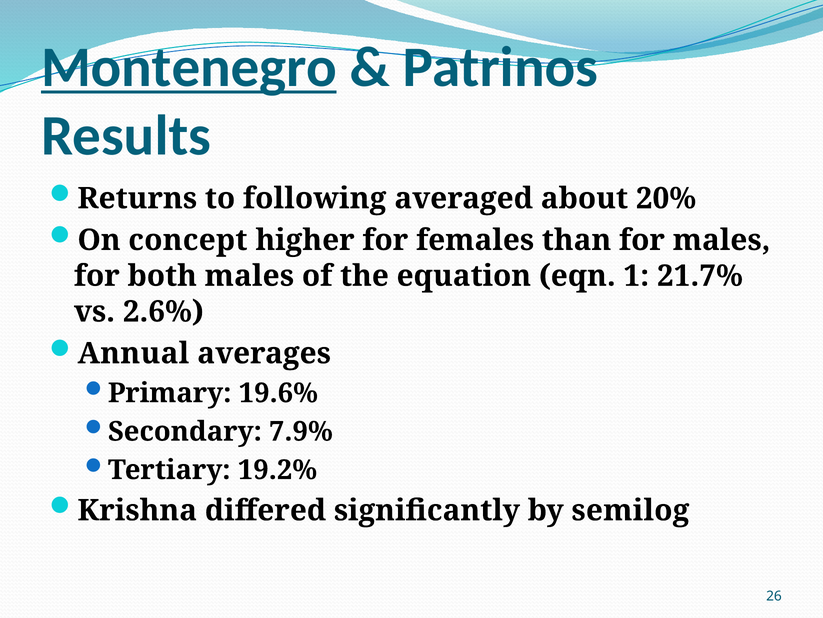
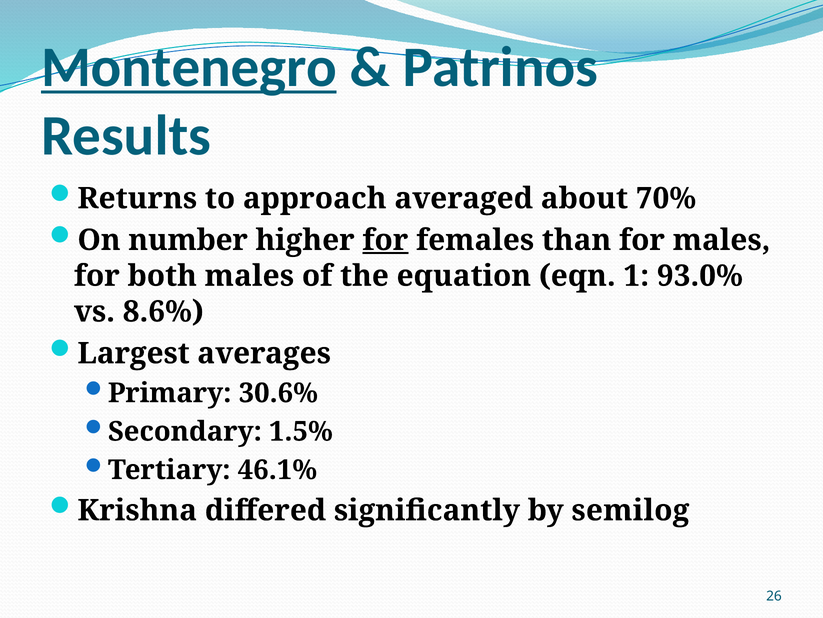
following: following -> approach (315, 198)
20%: 20% -> 70% (666, 198)
concept: concept -> number (188, 240)
for underline: none -> present (385, 240)
21.7%: 21.7% -> 93.0% (700, 276)
2.6%: 2.6% -> 8.6% (163, 311)
Annual: Annual -> Largest (134, 353)
19.6%: 19.6% -> 30.6% (278, 393)
7.9%: 7.9% -> 1.5% (301, 431)
19.2%: 19.2% -> 46.1% (277, 469)
